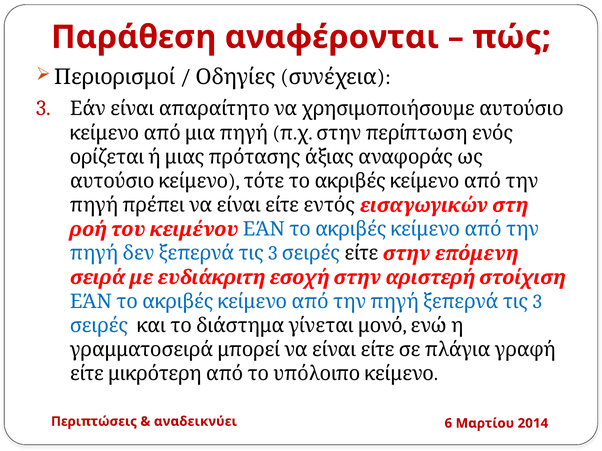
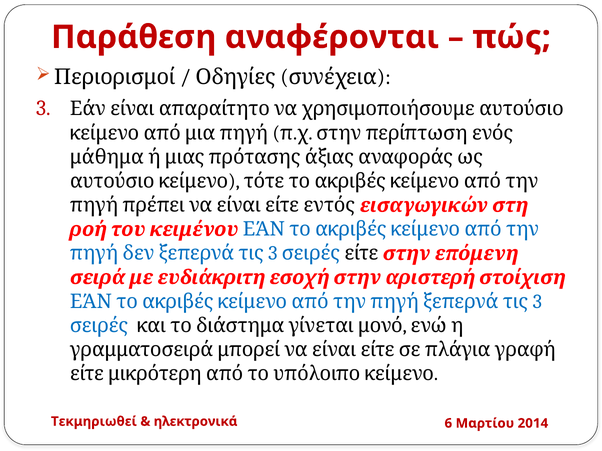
ορίζεται: ορίζεται -> μάθημα (107, 157)
Περιπτώσεις: Περιπτώσεις -> Τεκμηριωθεί (94, 422)
αναδεικνύει: αναδεικνύει -> ηλεκτρονικά (196, 422)
